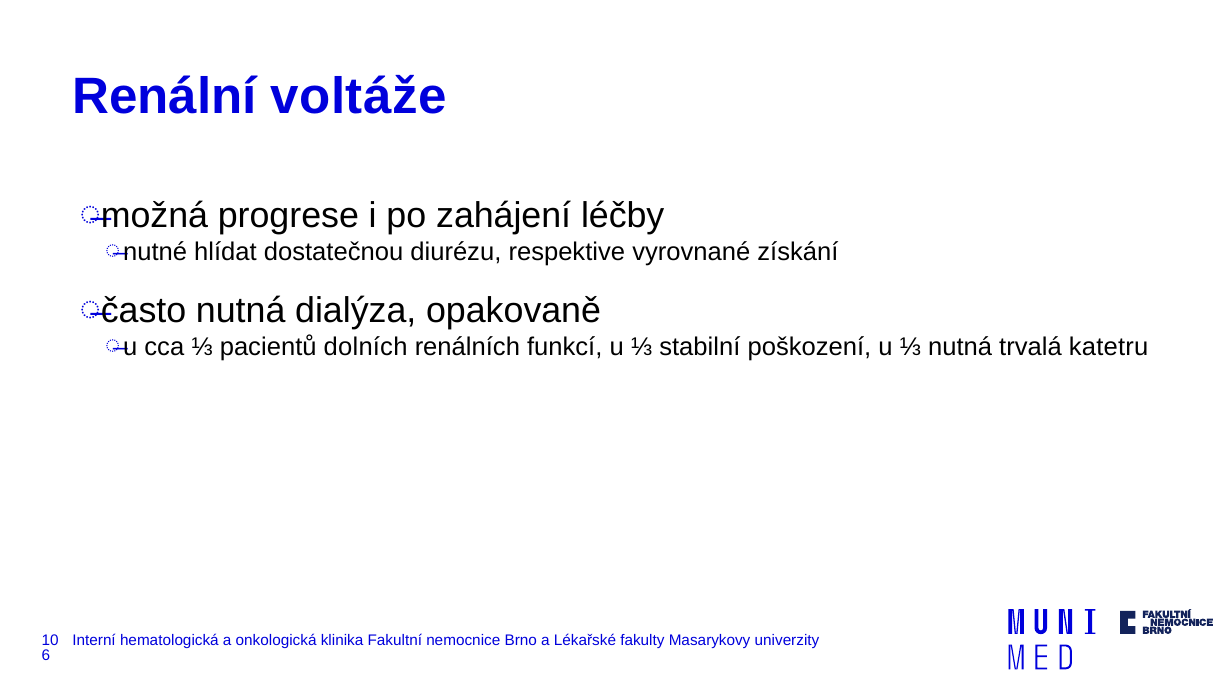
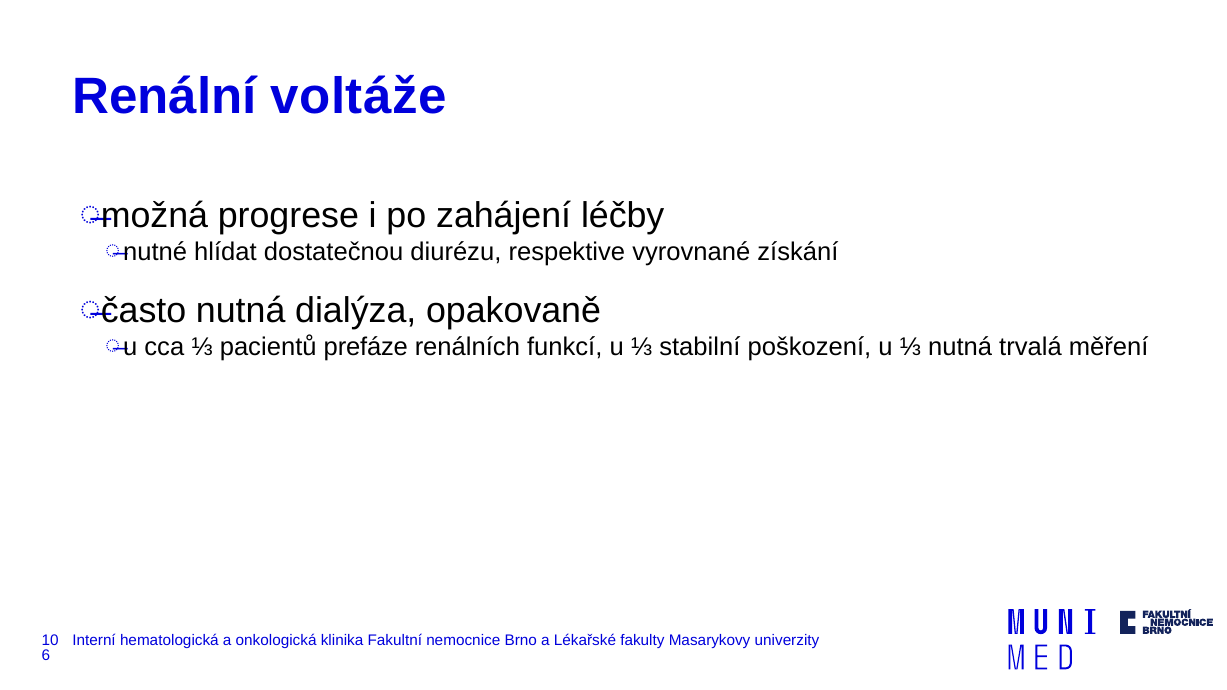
dolních: dolních -> prefáze (366, 347)
katetru: katetru -> měření (1109, 347)
